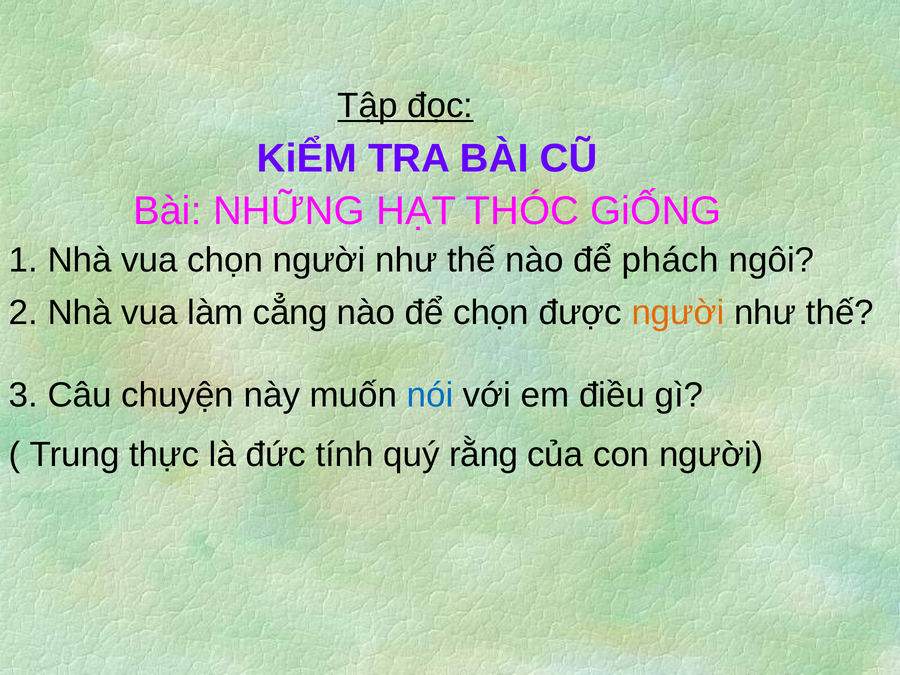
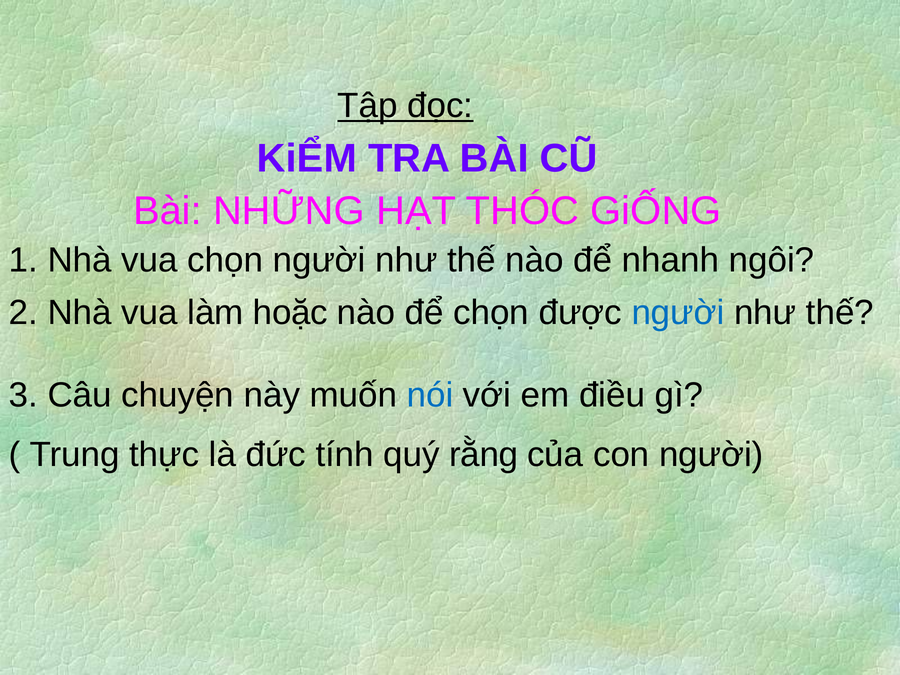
phách: phách -> nhanh (670, 260)
cẳng: cẳng -> hoặc (290, 313)
người colour: orange -> blue (678, 313)
